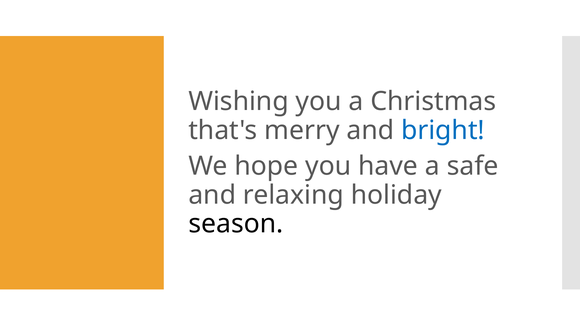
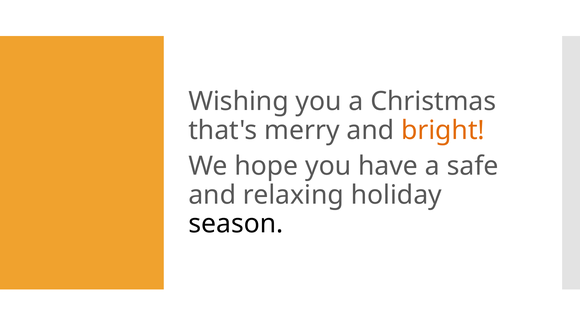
bright colour: blue -> orange (443, 130)
